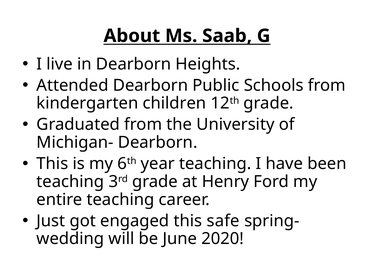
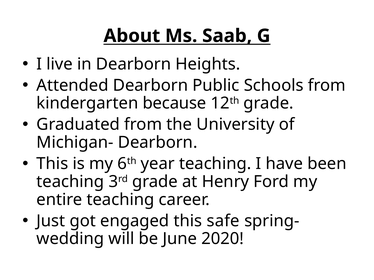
children: children -> because (174, 103)
